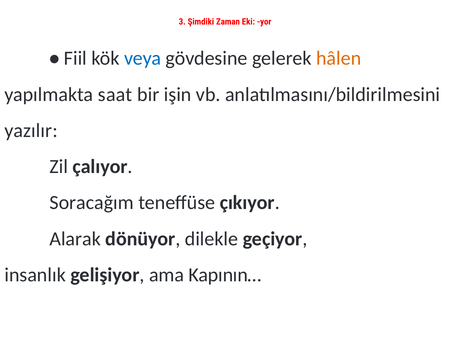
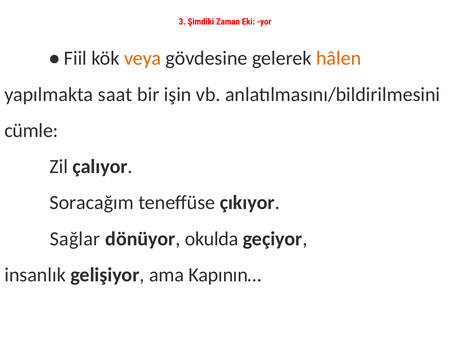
veya colour: blue -> orange (143, 58)
yazılır: yazılır -> cümle (31, 130)
Alarak: Alarak -> Sağlar (75, 238)
dilekle: dilekle -> okulda (212, 238)
